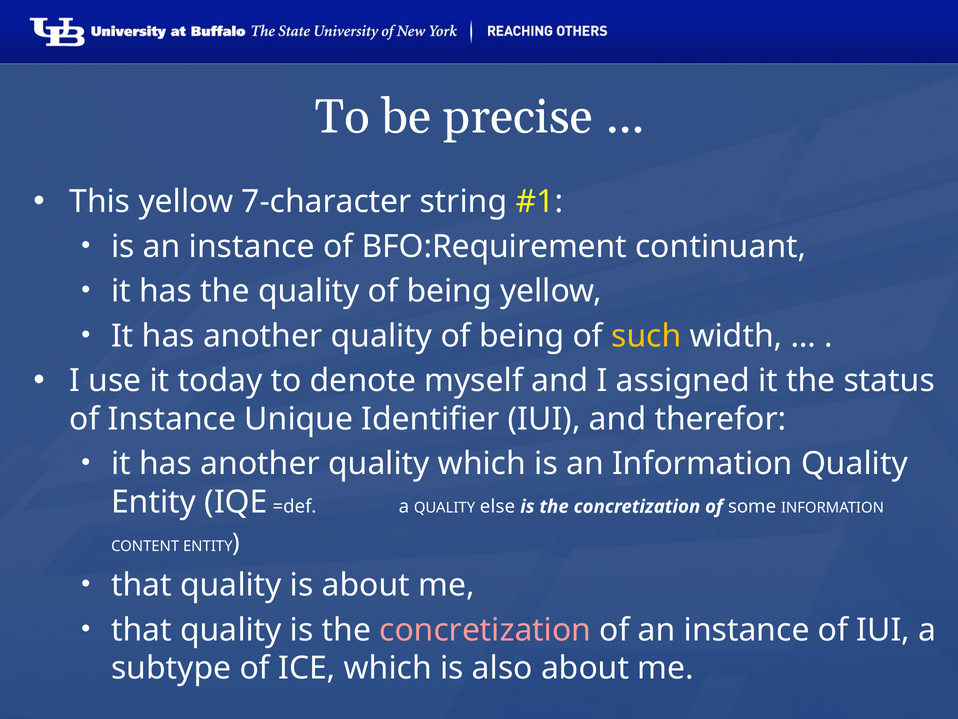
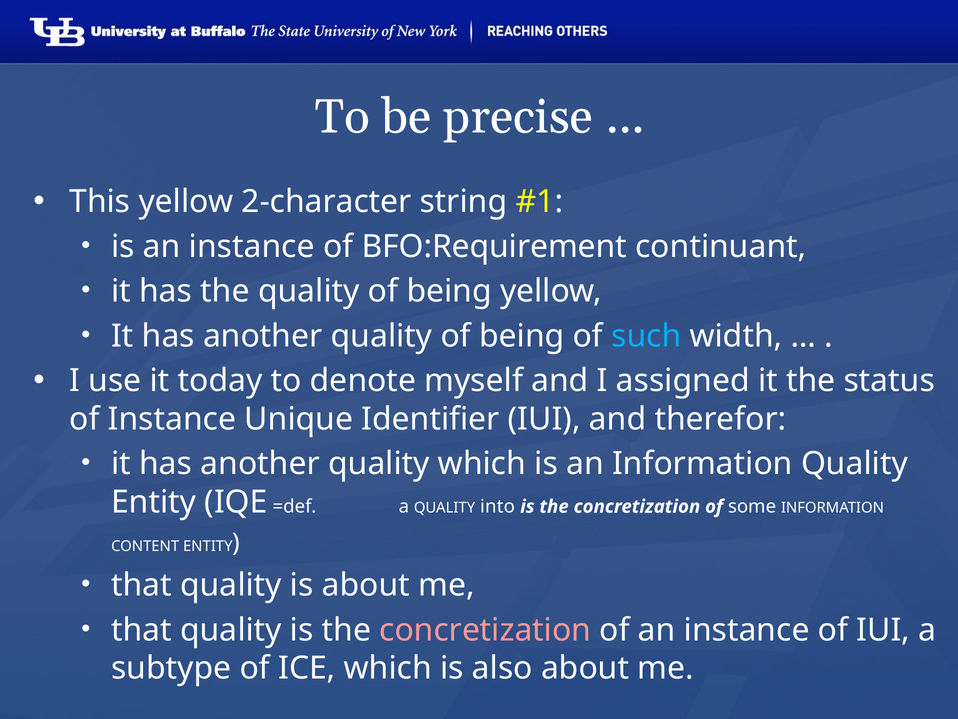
7-character: 7-character -> 2-character (326, 202)
such colour: yellow -> light blue (646, 336)
else: else -> into (498, 506)
